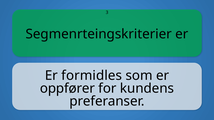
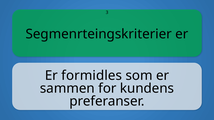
oppfører: oppfører -> sammen (67, 89)
